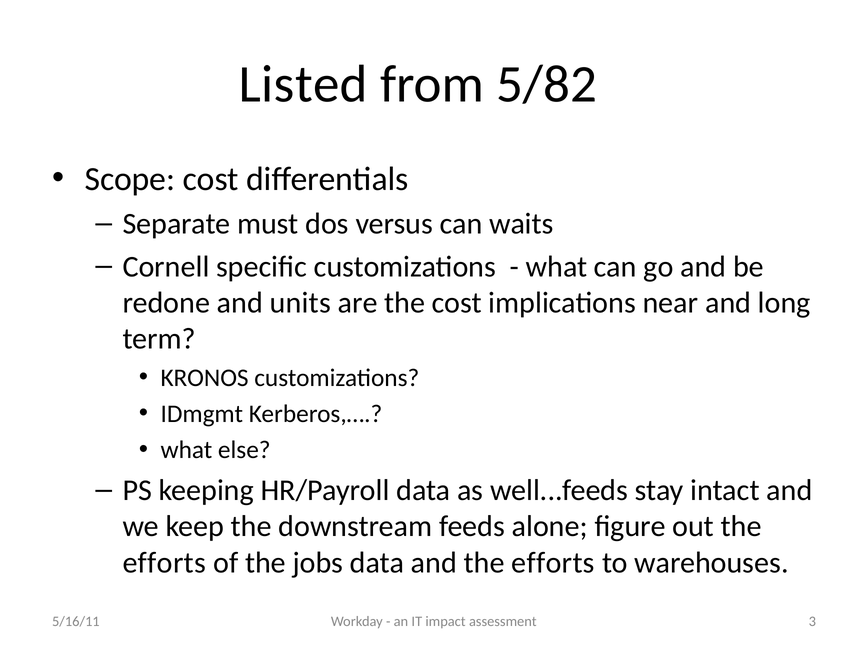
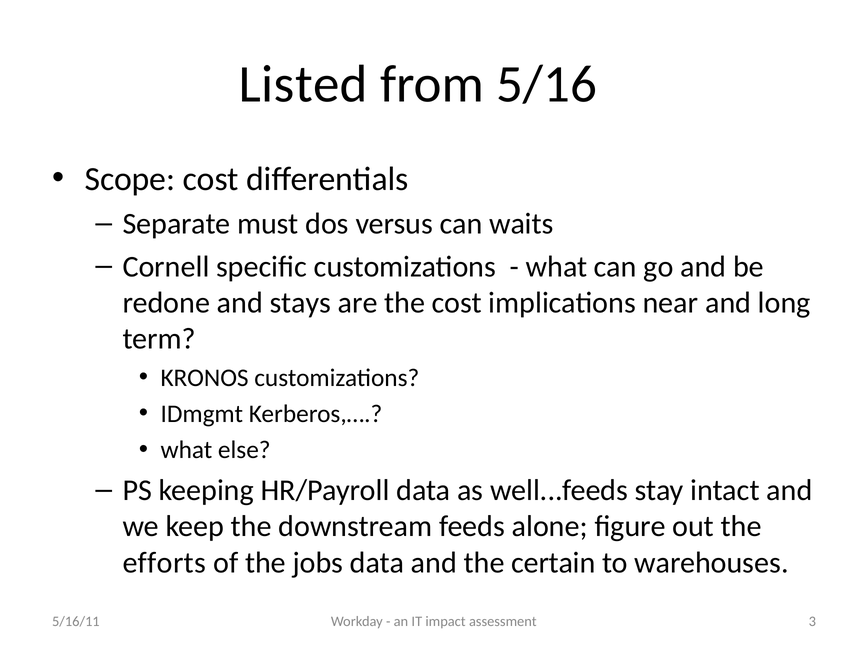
5/82: 5/82 -> 5/16 (547, 84)
units: units -> stays (300, 303)
and the efforts: efforts -> certain (553, 563)
